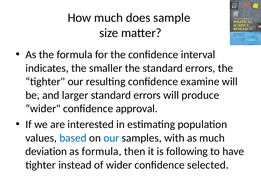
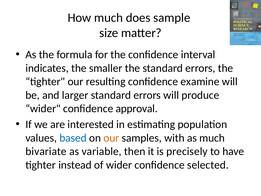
our colour: blue -> orange (111, 138)
deviation: deviation -> bivariate (46, 151)
as formula: formula -> variable (102, 151)
following: following -> precisely (187, 151)
